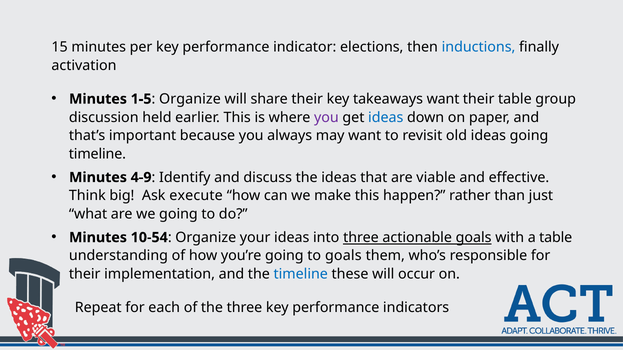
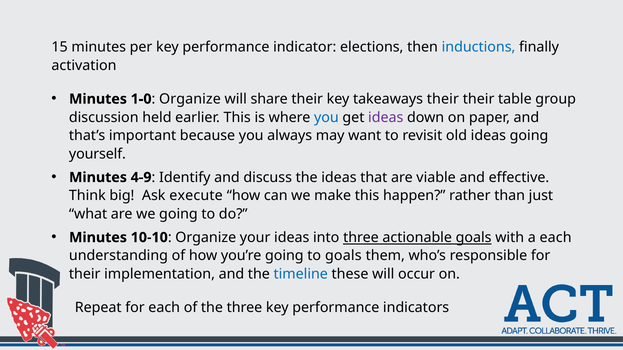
1-5: 1-5 -> 1-0 (141, 99)
takeaways want: want -> their (443, 99)
you colour: purple -> blue (326, 117)
ideas colour: blue -> purple (386, 117)
timeline: timeline -> yourself (97, 154)
10-54: 10-54 -> 10-10 (149, 238)
a table: table -> each (556, 238)
